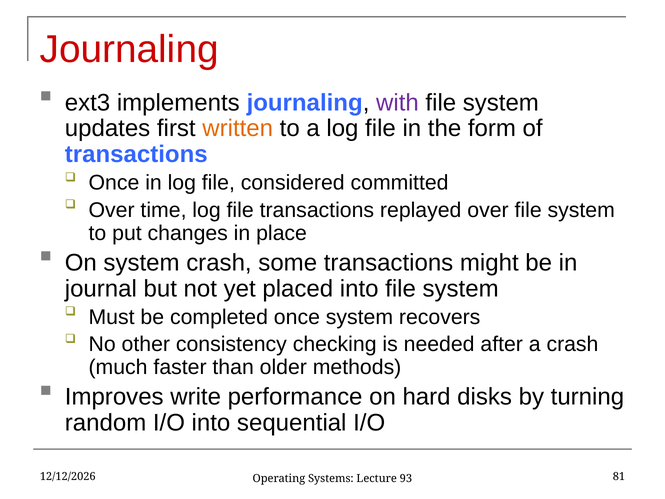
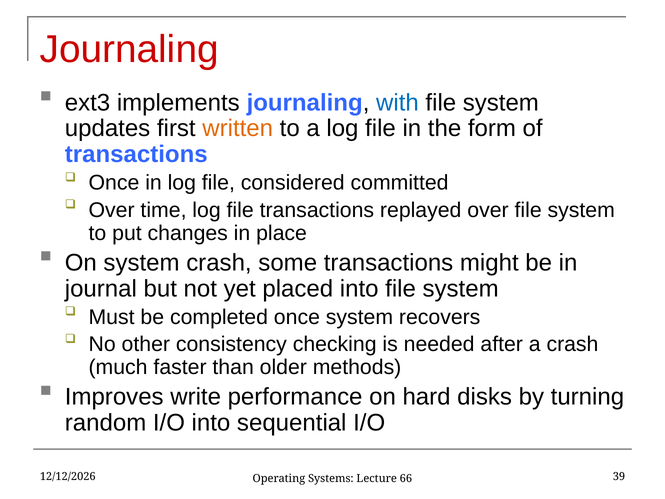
with colour: purple -> blue (397, 103)
81: 81 -> 39 (619, 476)
93: 93 -> 66 (406, 478)
